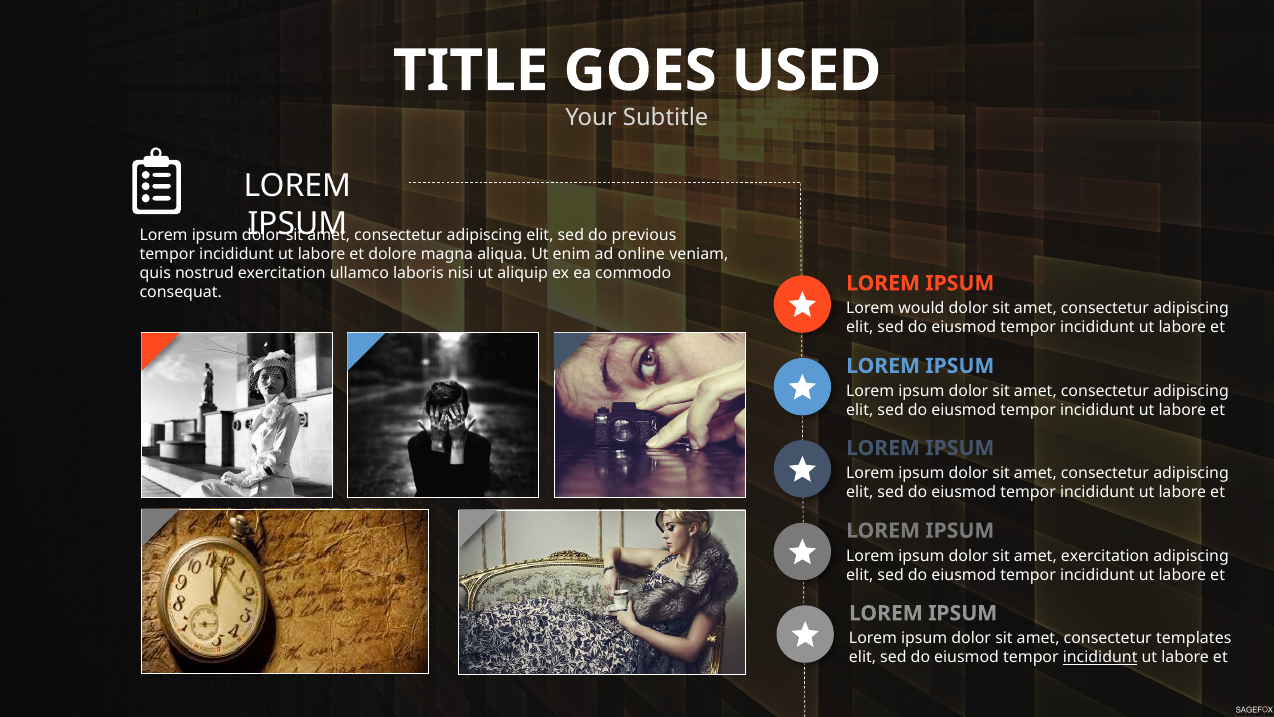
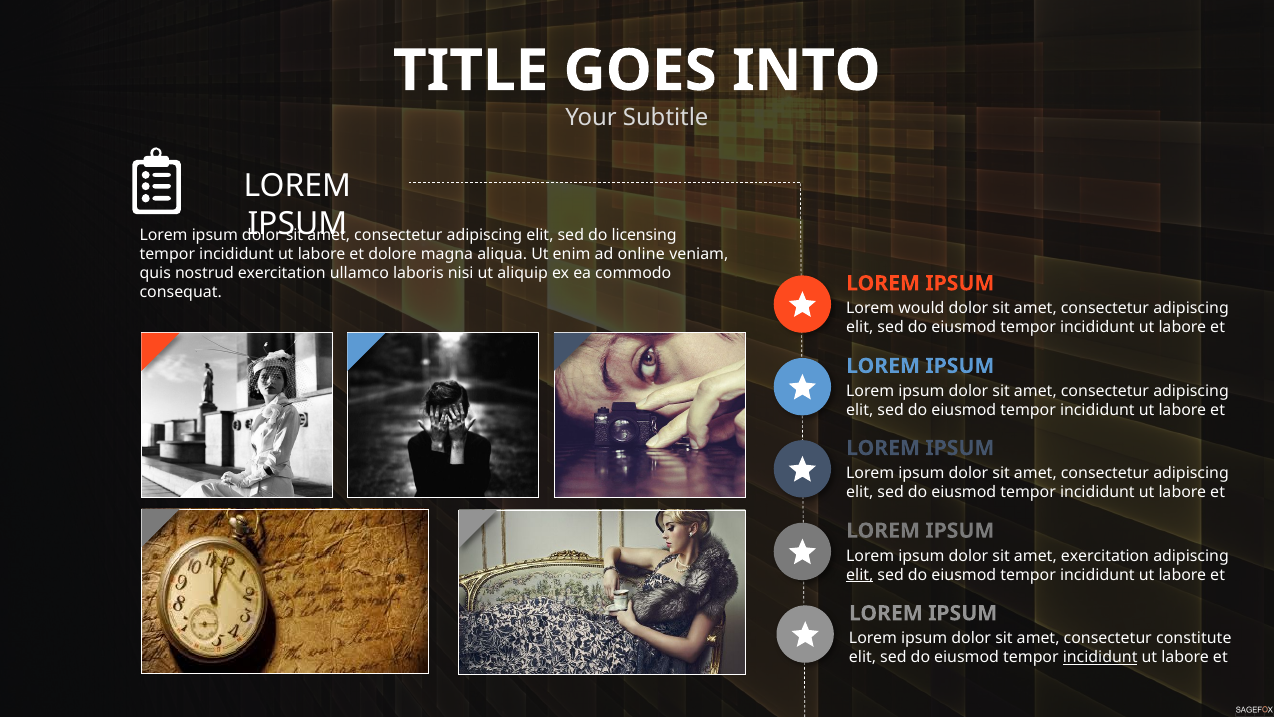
USED: USED -> INTO (806, 71)
previous: previous -> licensing (644, 235)
elit underline: none -> present (860, 575)
templates: templates -> constitute (1194, 638)
